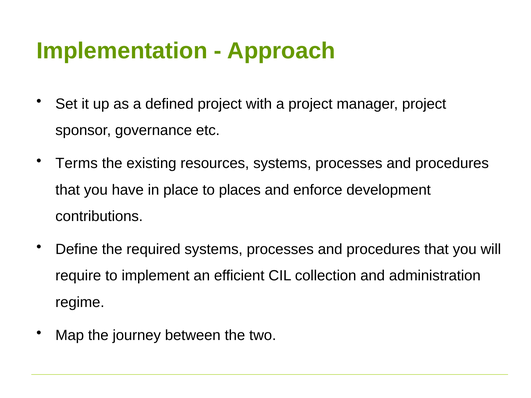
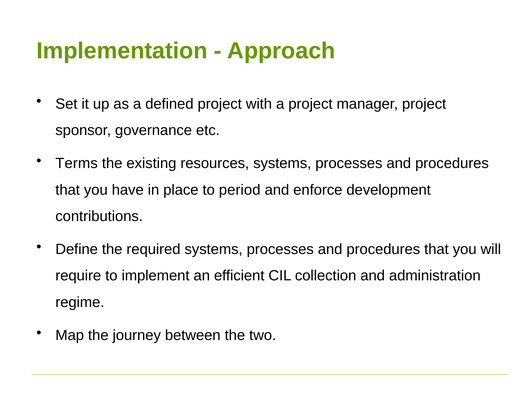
places: places -> period (240, 190)
